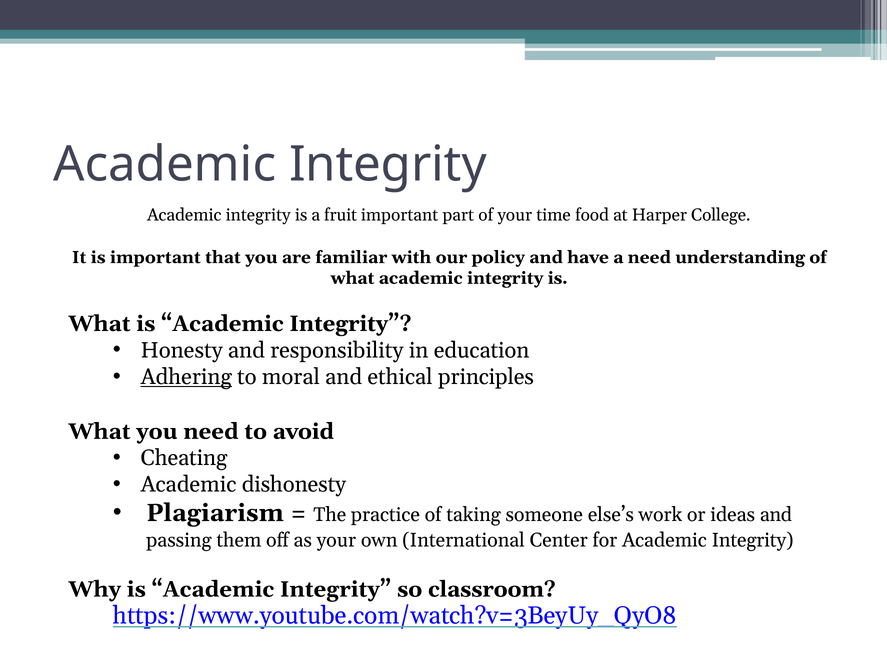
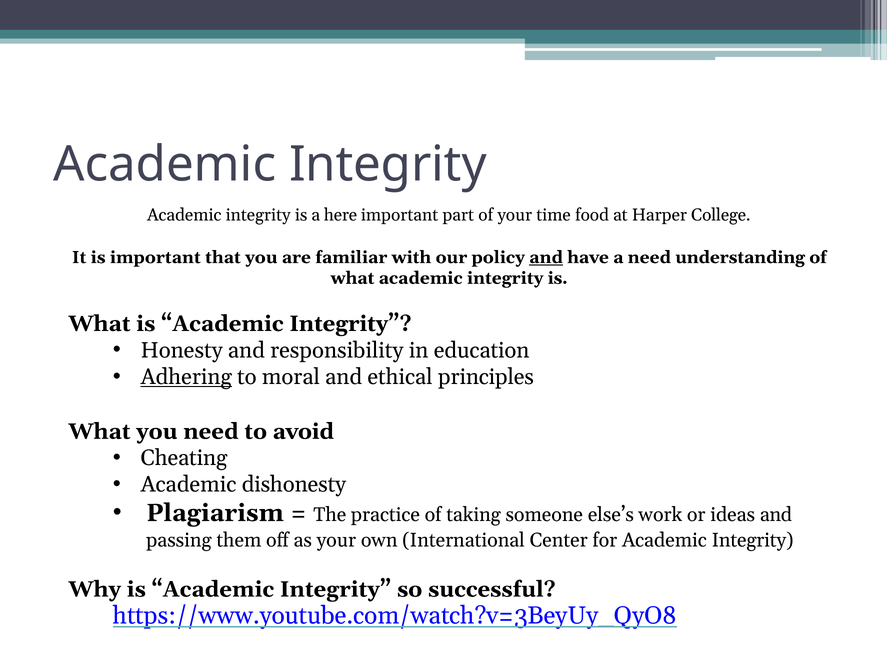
fruit: fruit -> here (341, 215)
and underline: none -> present (546, 257)
classroom: classroom -> successful (492, 590)
